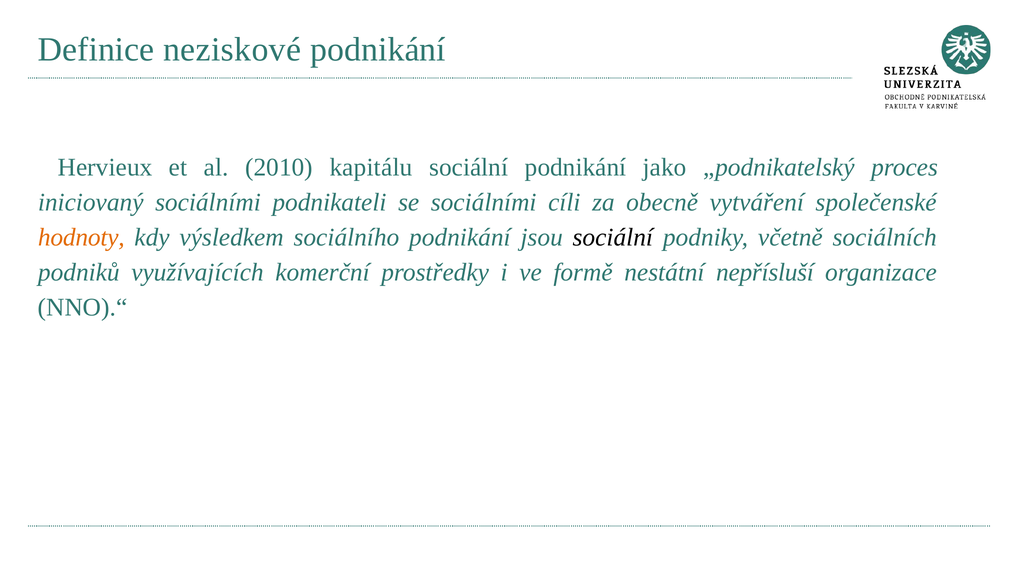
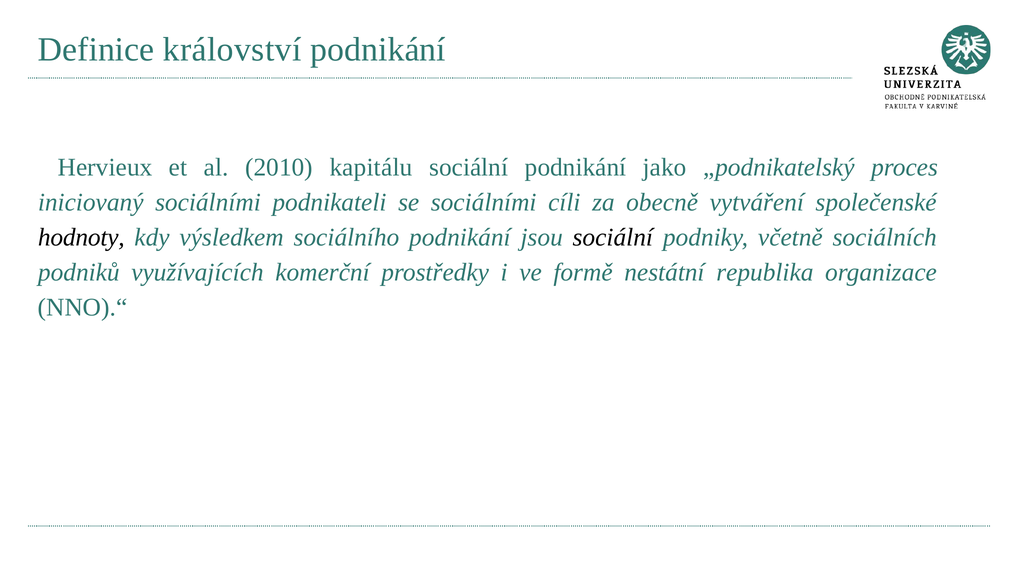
neziskové: neziskové -> království (232, 49)
hodnoty colour: orange -> black (81, 237)
nepřísluší: nepřísluší -> republika (765, 272)
